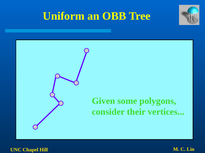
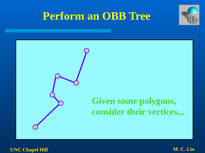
Uniform: Uniform -> Perform (64, 16)
